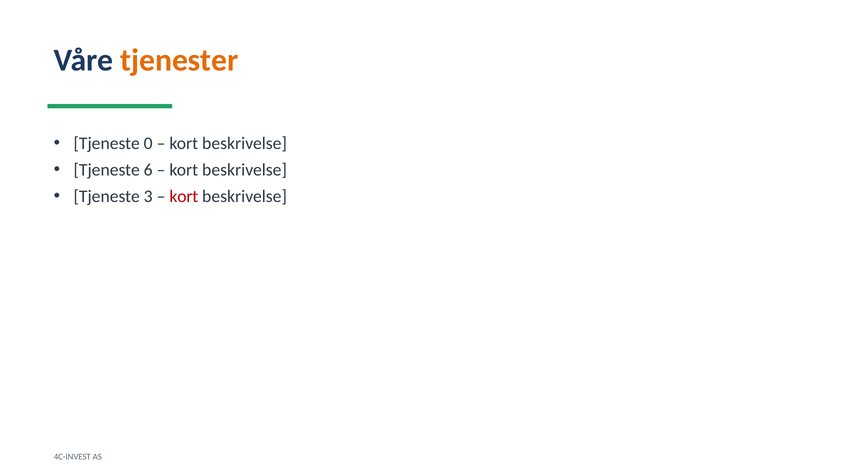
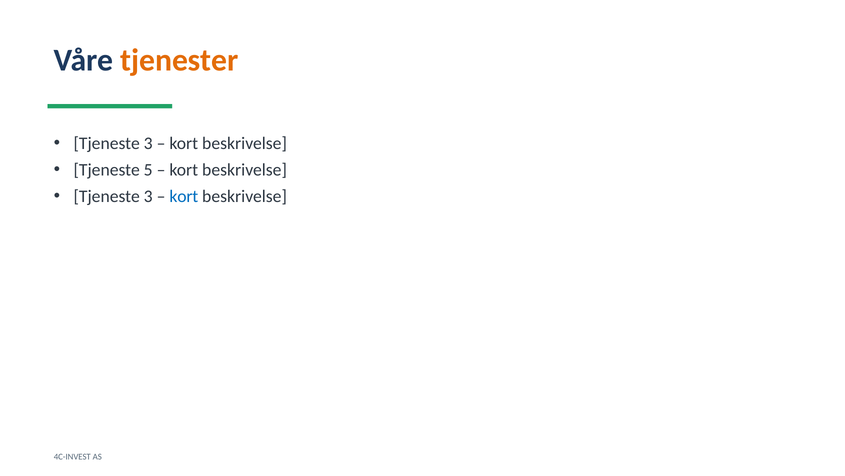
0: 0 -> 3 (148, 143)
6: 6 -> 5 (148, 170)
kort colour: red -> blue (184, 196)
